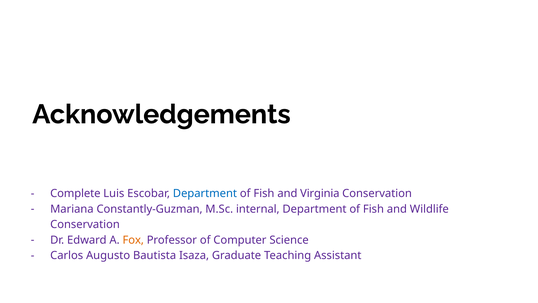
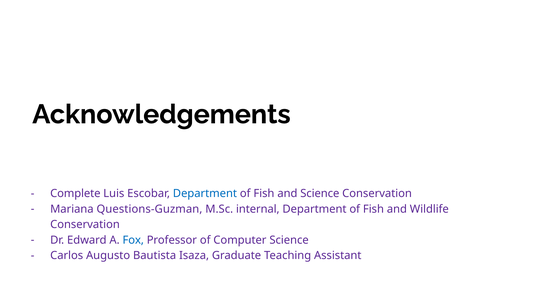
and Virginia: Virginia -> Science (320, 193)
Constantly-Guzman: Constantly-Guzman -> Questions-Guzman (149, 209)
Fox colour: orange -> blue (133, 240)
